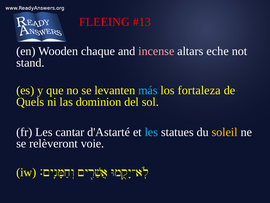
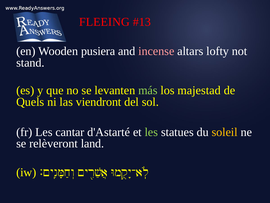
chaque: chaque -> pusiera (98, 51)
eche: eche -> lofty (218, 51)
más colour: light blue -> light green (148, 90)
fortaleza: fortaleza -> majestad (199, 90)
dominion: dominion -> viendront (99, 102)
les colour: light blue -> light green (151, 132)
voie: voie -> land (92, 143)
